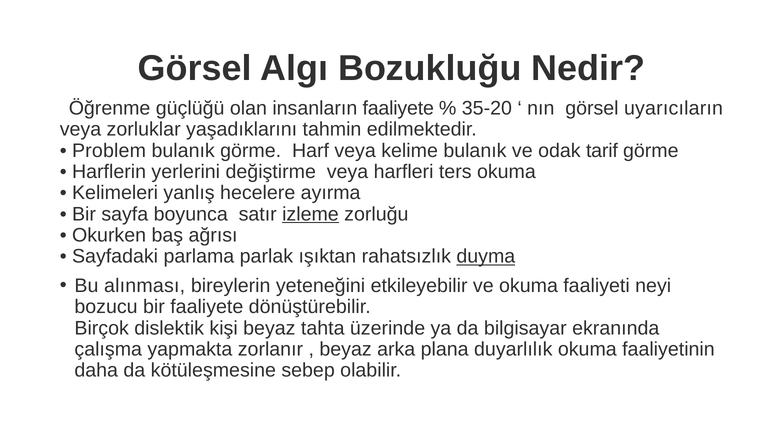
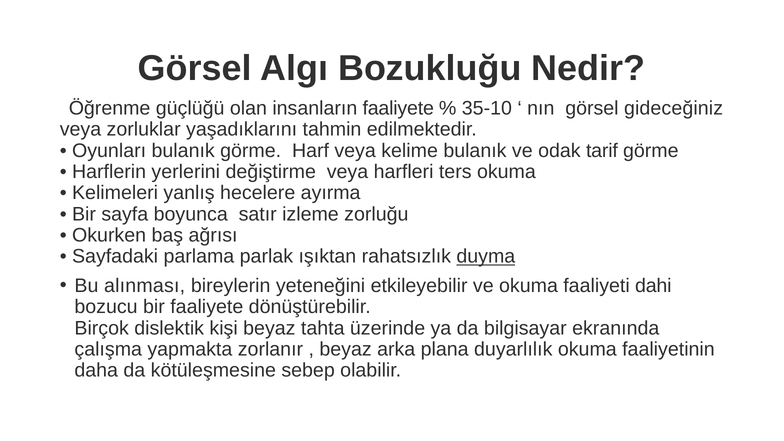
35-20: 35-20 -> 35-10 (487, 108)
uyarıcıların: uyarıcıların -> gideceğiniz (674, 108)
Problem: Problem -> Oyunları (109, 151)
izleme underline: present -> none (310, 214)
neyi: neyi -> dahi (653, 286)
